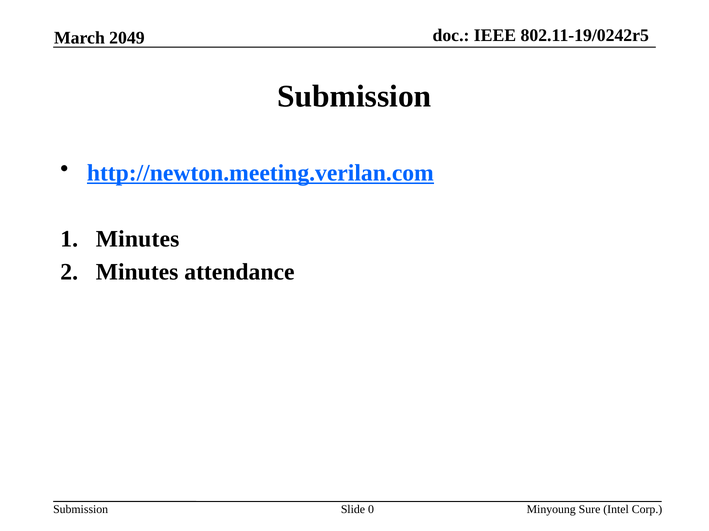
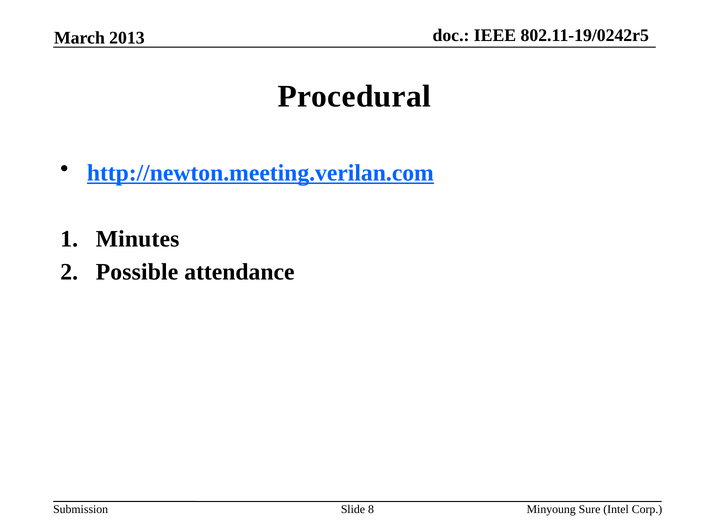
2049: 2049 -> 2013 (127, 38)
Submission: Submission -> Procedural (354, 97)
Minutes: Minutes -> Possible (137, 272)
0: 0 -> 8 (371, 510)
